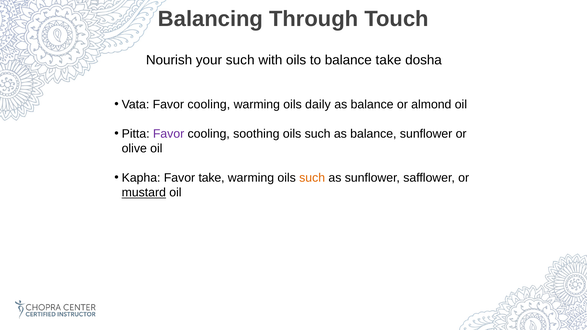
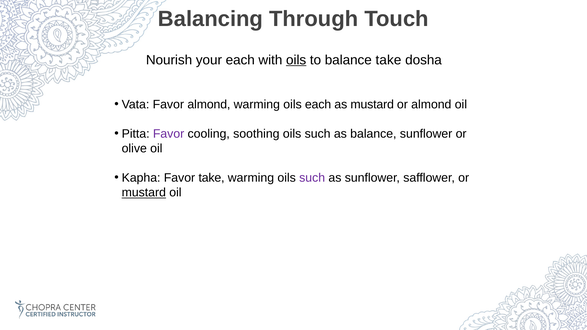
your such: such -> each (240, 60)
oils underline: none -> present (296, 60)
Vata Favor cooling: cooling -> almond (209, 105)
oils daily: daily -> each (318, 105)
balance: balance -> mustard (372, 105)
such colour: orange -> purple (312, 178)
